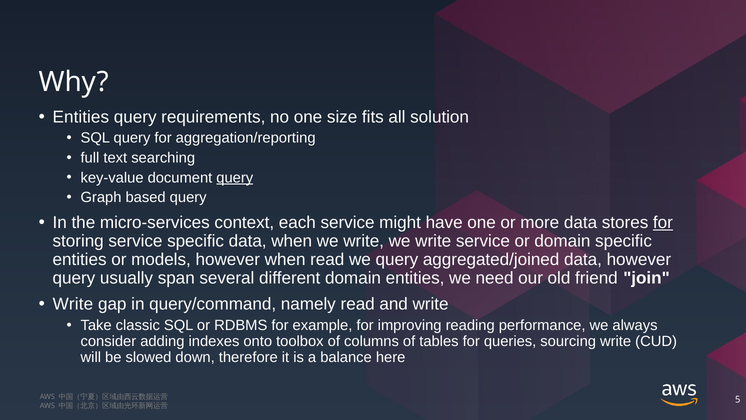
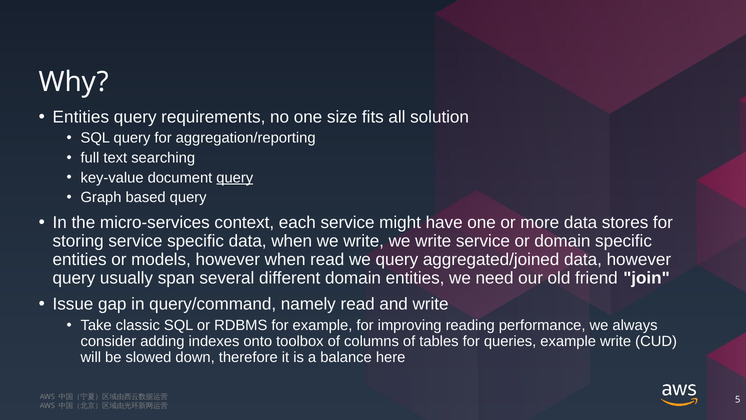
for underline: present -> none (663, 222)
Write: Write -> Issue (73, 304)
queries sourcing: sourcing -> example (568, 341)
